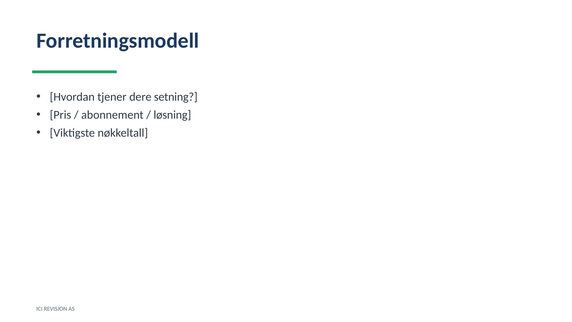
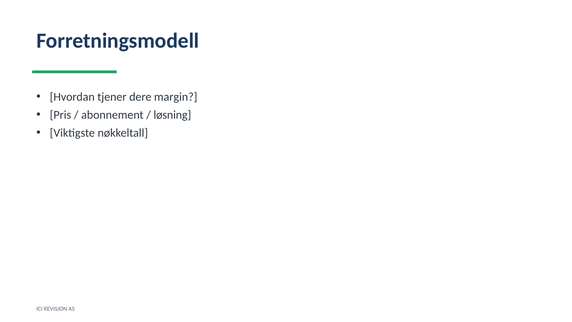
setning: setning -> margin (176, 97)
